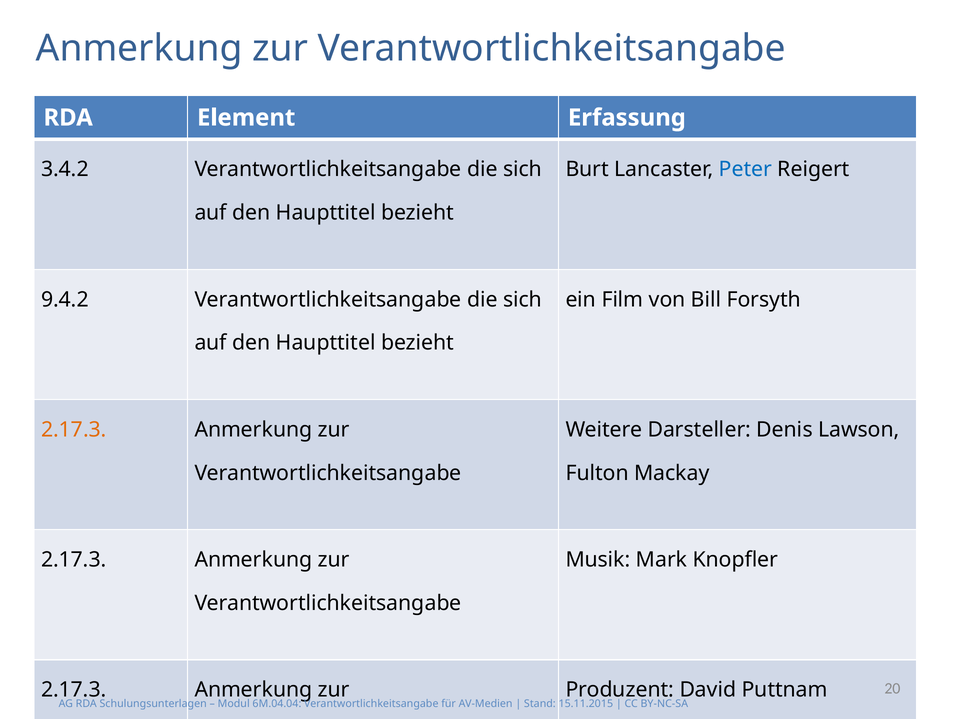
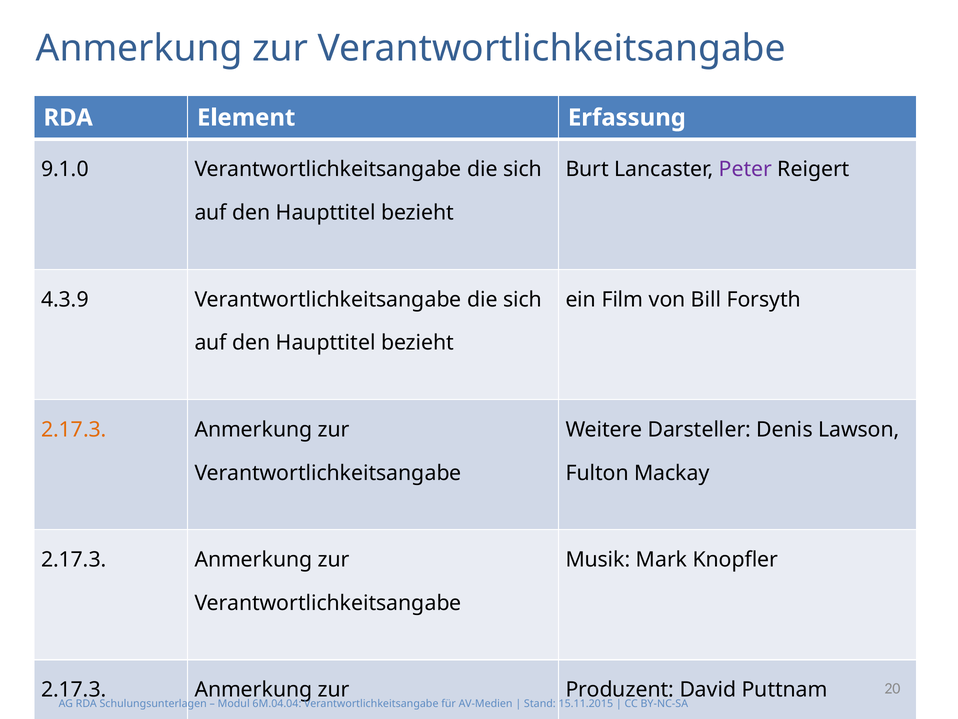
3.4.2: 3.4.2 -> 9.1.0 (65, 169)
Peter colour: blue -> purple (745, 169)
9.4.2: 9.4.2 -> 4.3.9 (65, 299)
